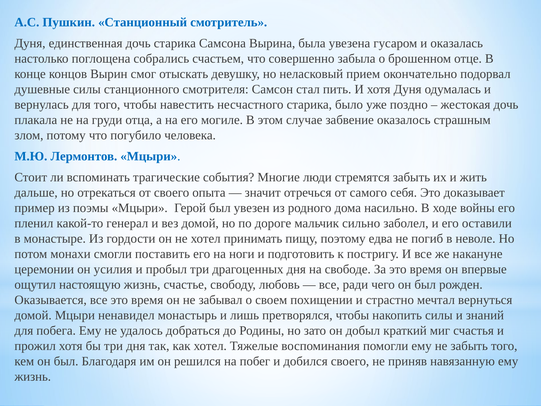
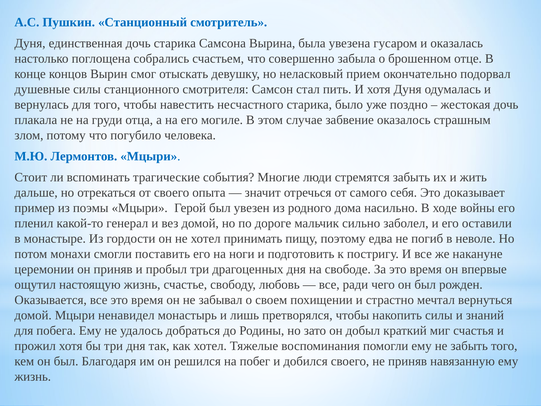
он усилия: усилия -> приняв (113, 269)
